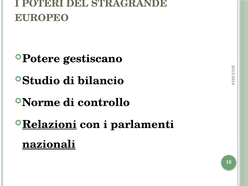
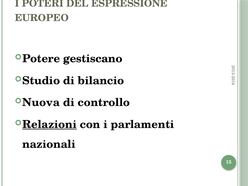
STRAGRANDE: STRAGRANDE -> ESPRESSIONE (129, 3)
Norme: Norme -> Nuova (41, 102)
nazionali underline: present -> none (49, 144)
